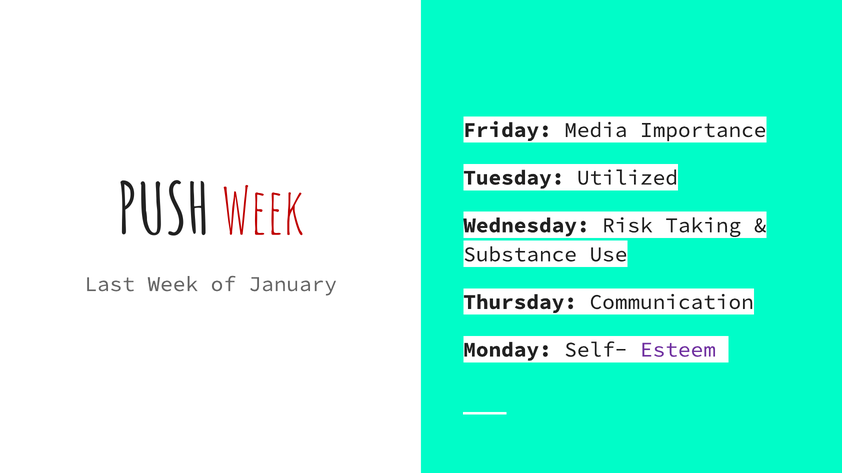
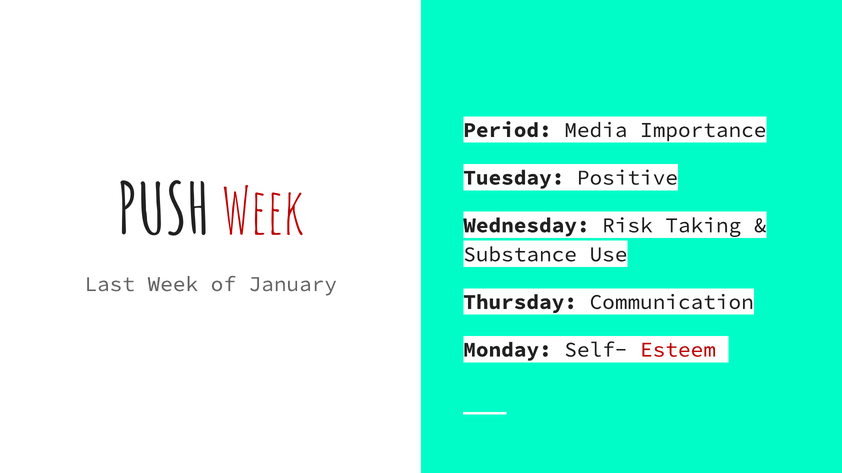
Friday: Friday -> Period (507, 130)
Utilized: Utilized -> Positive (627, 178)
Esteem colour: purple -> red (678, 350)
